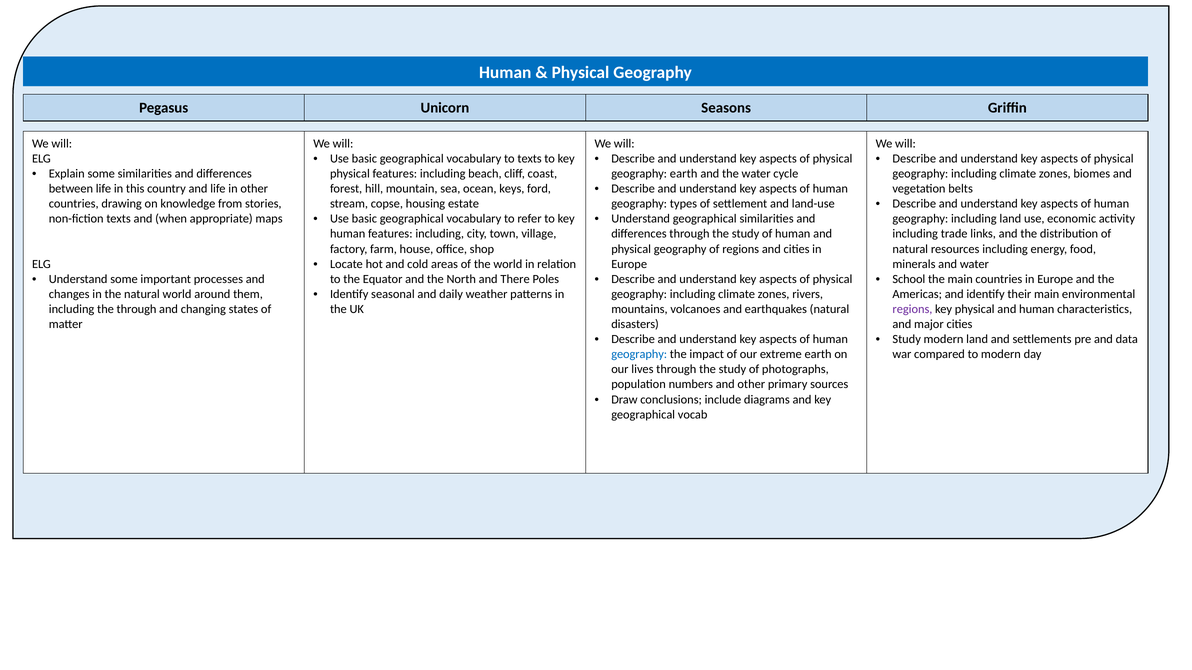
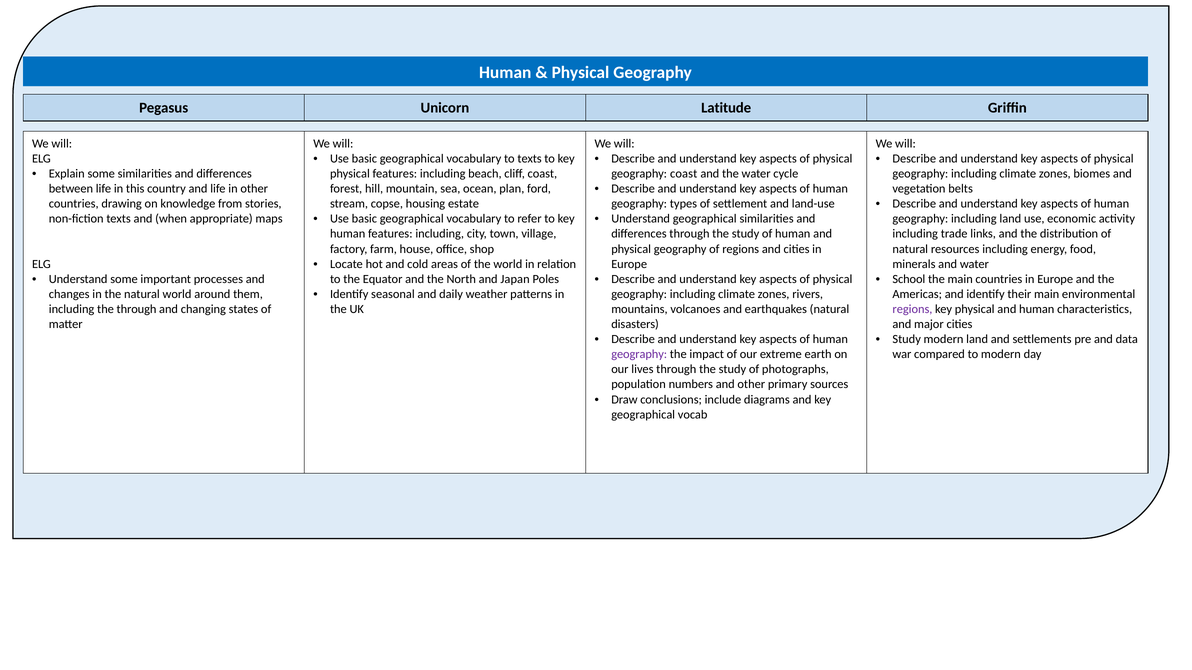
Seasons: Seasons -> Latitude (726, 108)
geography earth: earth -> coast (684, 174)
keys: keys -> plan (512, 189)
There: There -> Japan (515, 279)
geography colour: blue -> purple (639, 355)
